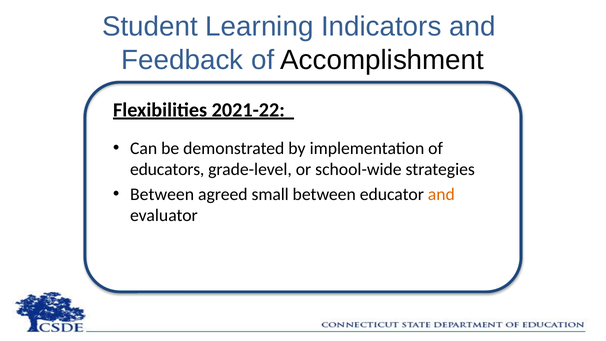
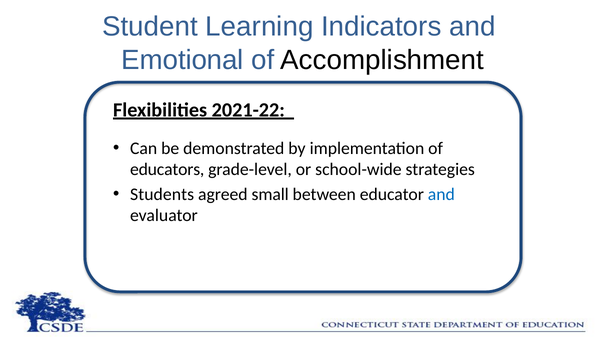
Feedback: Feedback -> Emotional (182, 60)
Between: Between -> Students (162, 194)
and colour: orange -> blue (441, 194)
